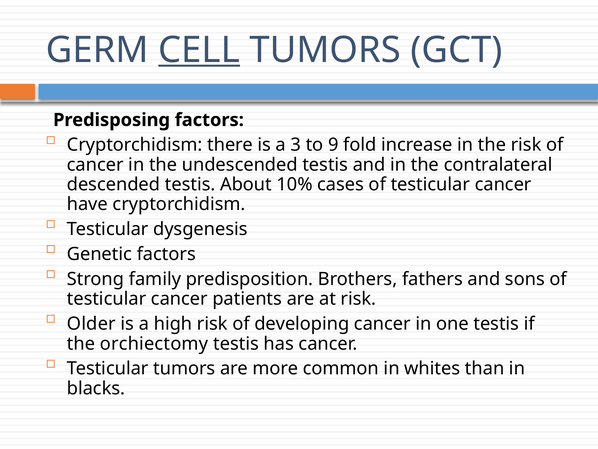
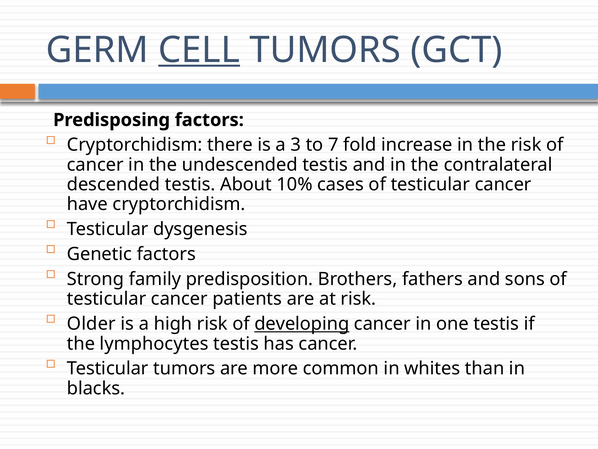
9: 9 -> 7 (333, 145)
developing underline: none -> present (302, 324)
orchiectomy: orchiectomy -> lymphocytes (154, 343)
